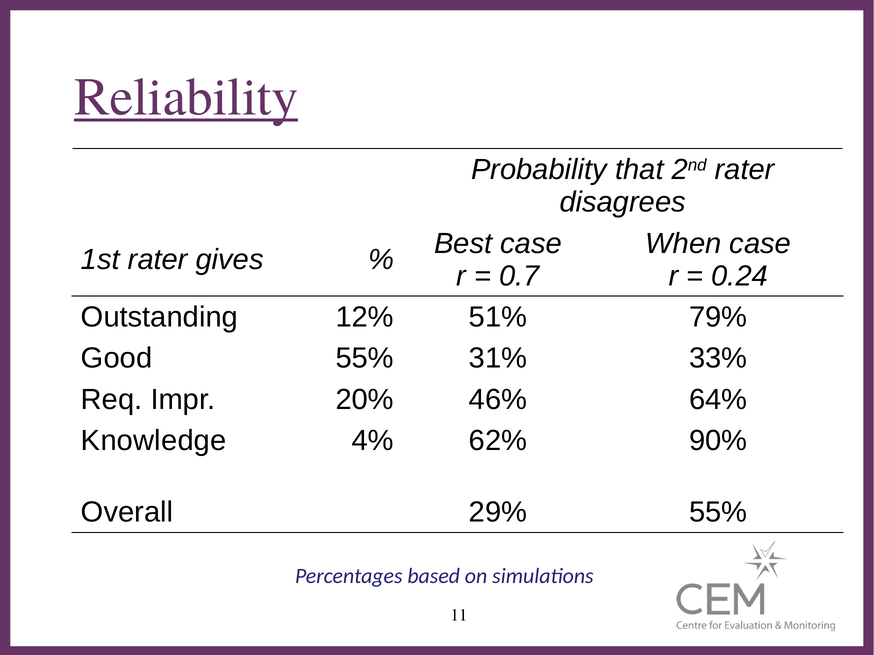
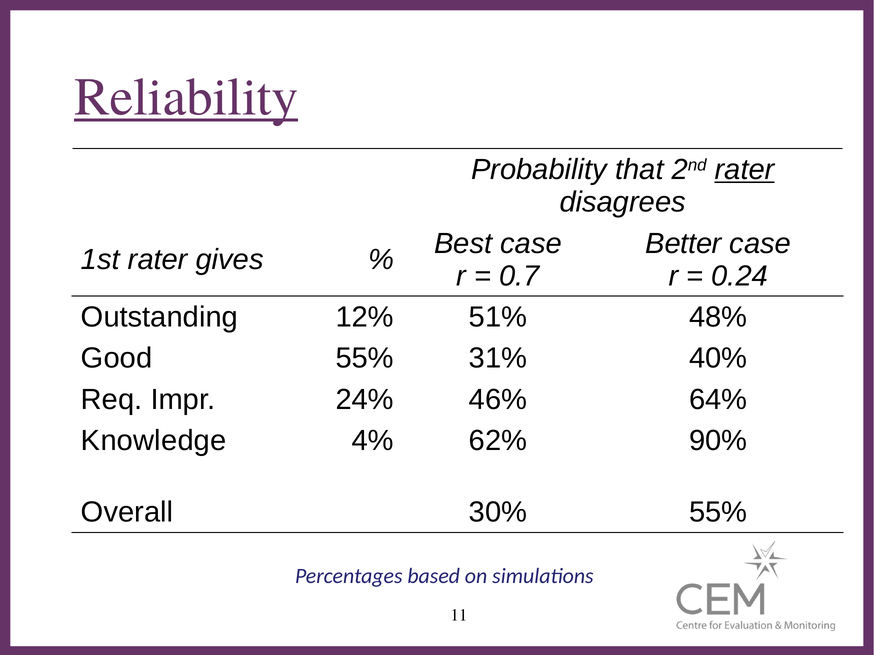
rater underline: none -> present (745, 170)
When: When -> Better (684, 244)
79%: 79% -> 48% (718, 317)
33%: 33% -> 40% (718, 359)
20%: 20% -> 24% (365, 400)
29%: 29% -> 30% (498, 513)
